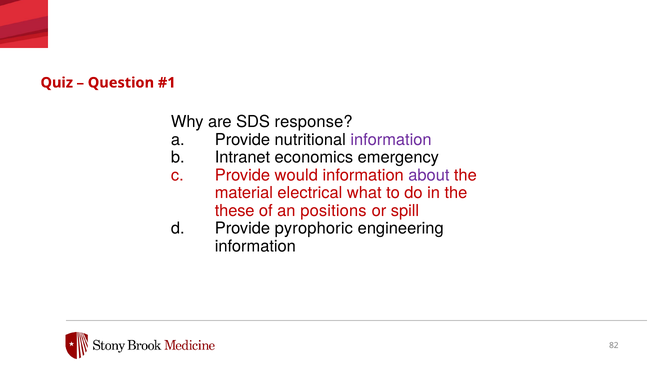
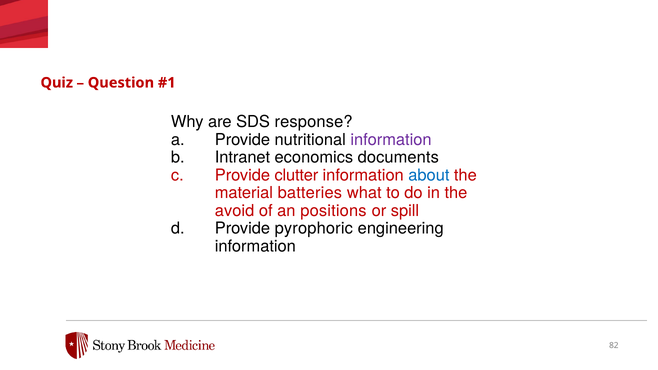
emergency: emergency -> documents (398, 158)
would: would -> clutter (296, 175)
about colour: purple -> blue (429, 175)
electrical: electrical -> batteries (310, 193)
these: these -> avoid (235, 211)
